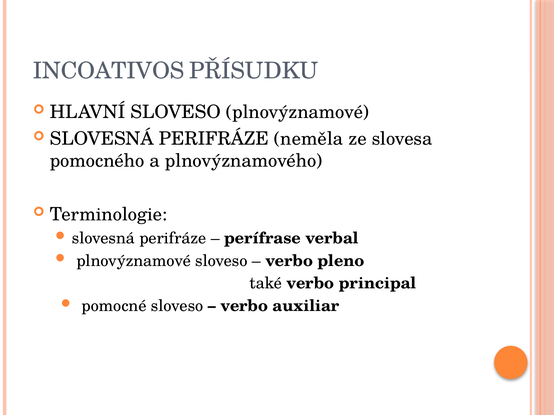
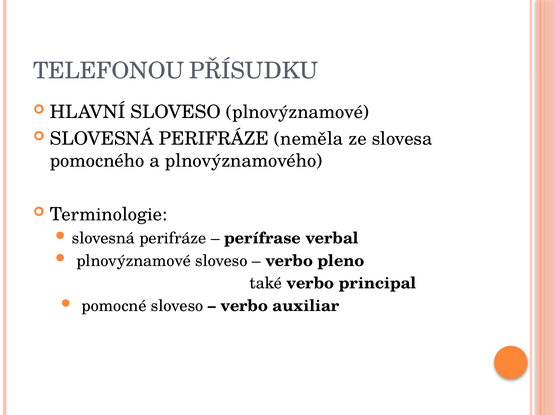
INCOATIVOS: INCOATIVOS -> TELEFONOU (109, 71)
